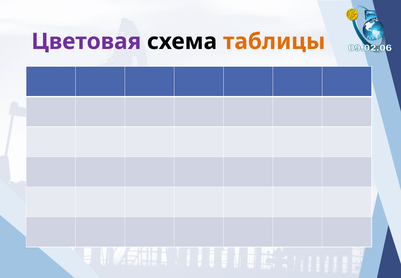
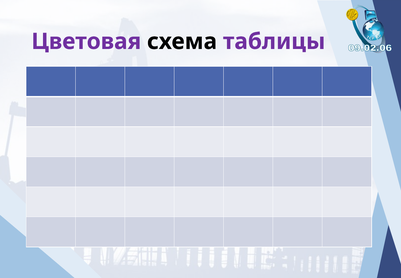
таблицы colour: orange -> purple (274, 41)
